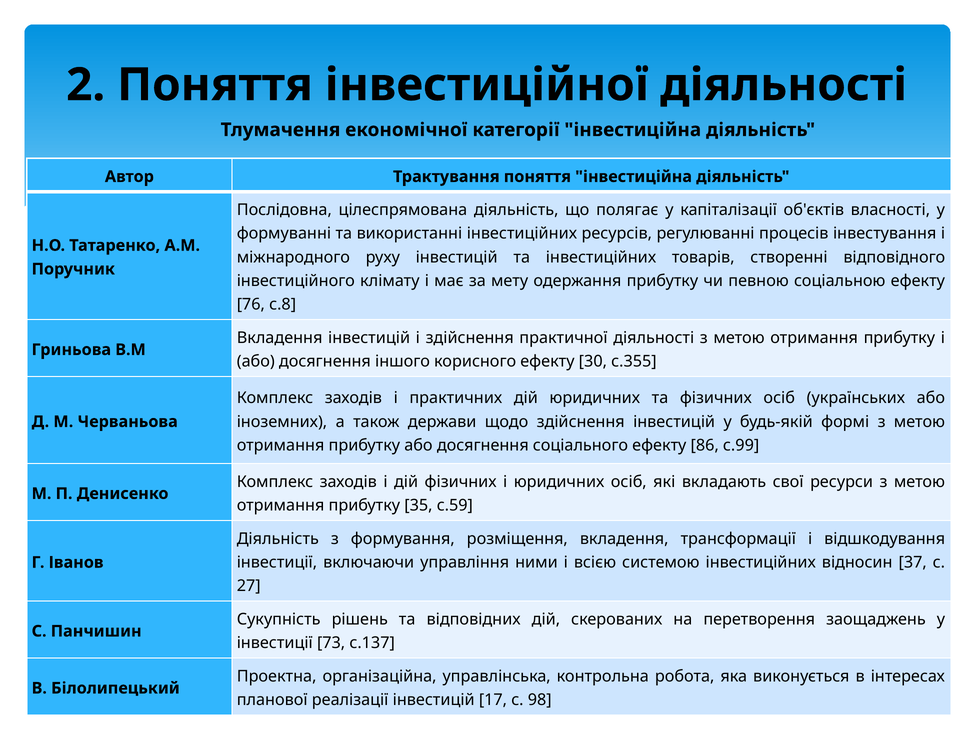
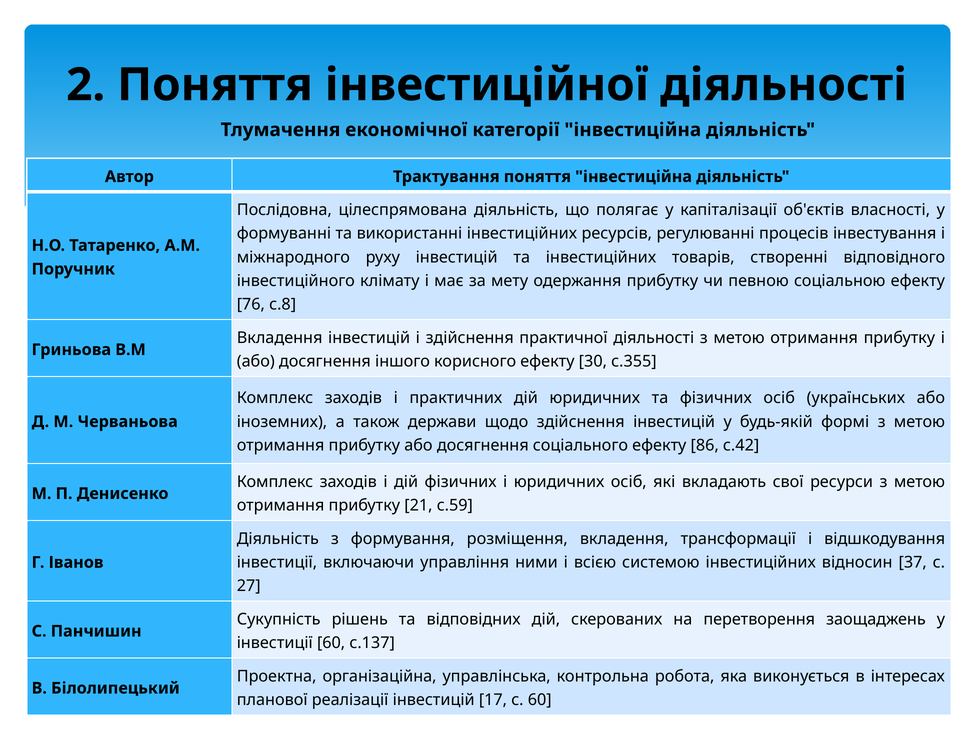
с.99: с.99 -> с.42 (741, 445)
35: 35 -> 21 (418, 505)
інвестиції 73: 73 -> 60 (331, 643)
с 98: 98 -> 60 (540, 700)
